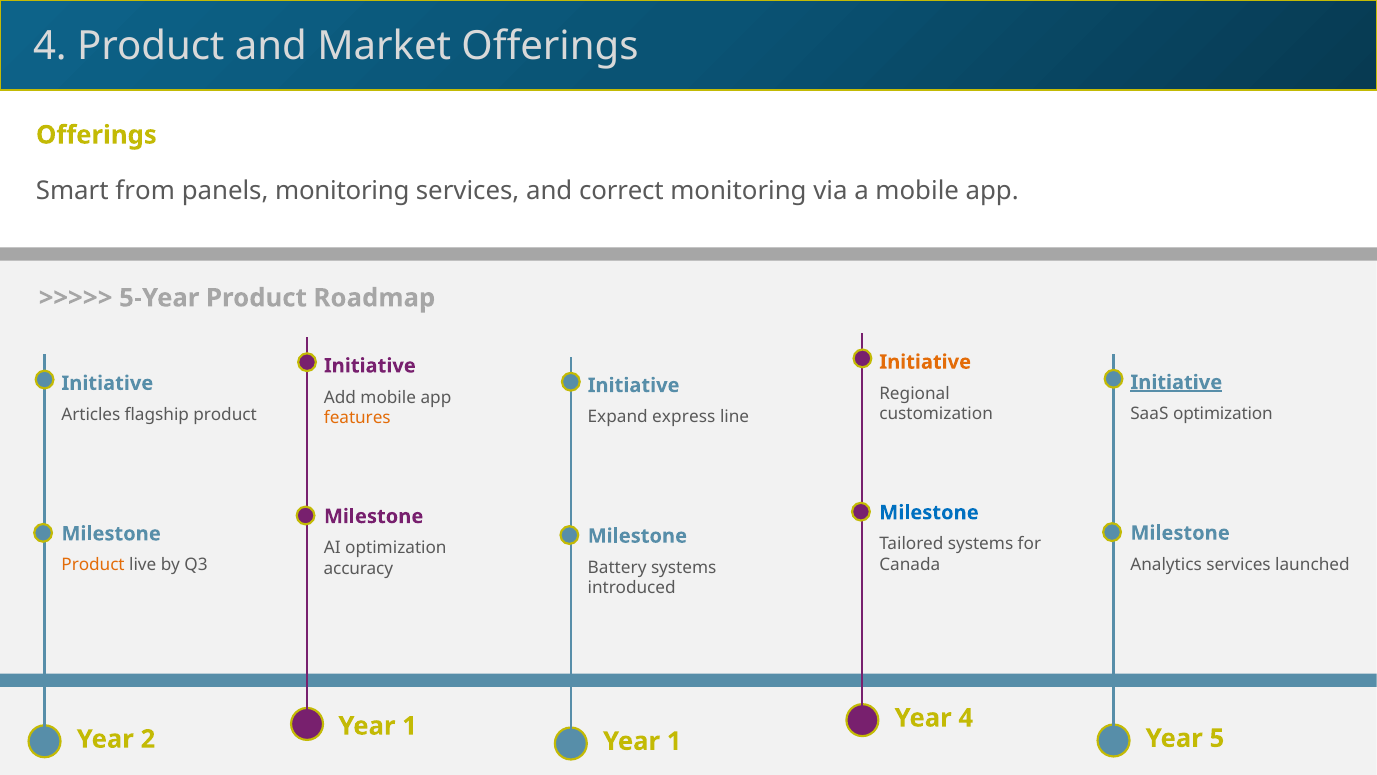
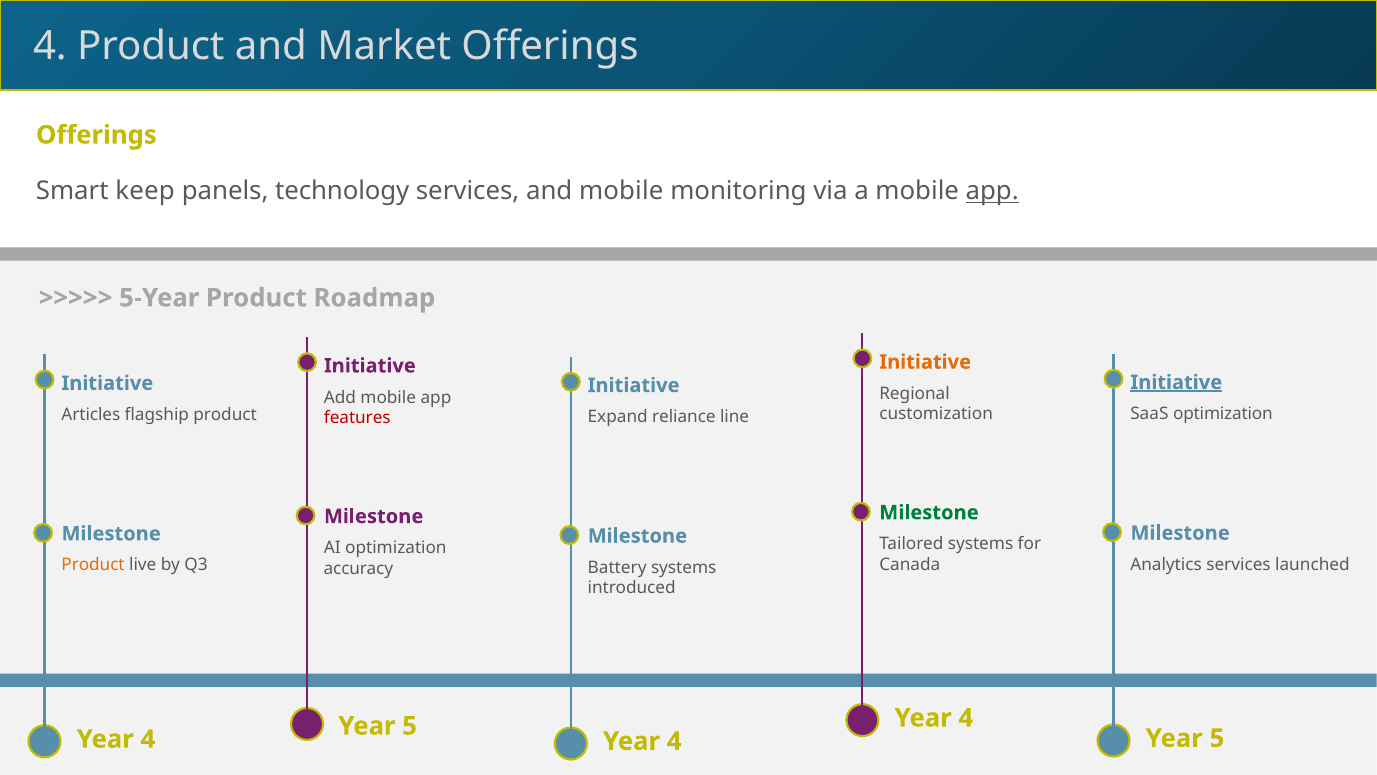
from: from -> keep (145, 191)
panels monitoring: monitoring -> technology (342, 191)
and correct: correct -> mobile (621, 191)
app underline: none -> present (992, 191)
express: express -> reliance (684, 417)
features colour: orange -> red (357, 418)
Milestone colour: blue -> green (929, 512)
1: 1 -> 5 (410, 726)
2: 2 -> 4 (148, 739)
1: 1 -> 4 (674, 741)
